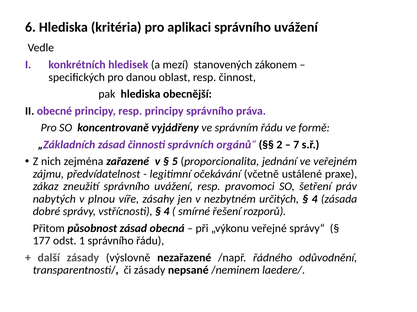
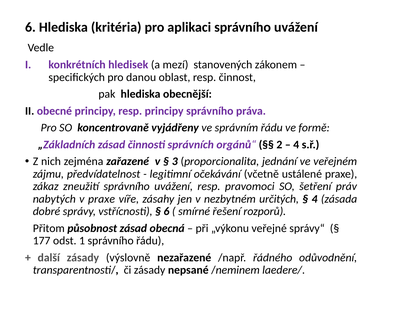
7: 7 -> 4 (296, 145)
5: 5 -> 3 (175, 162)
v plnou: plnou -> praxe (102, 199)
4: 4 -> 6 (167, 212)
